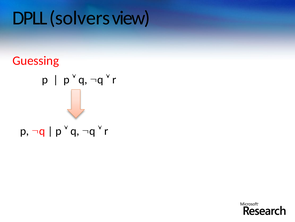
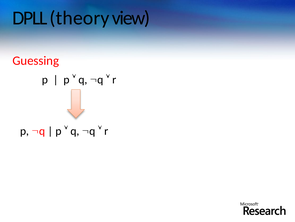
solvers: solvers -> theory (80, 18)
